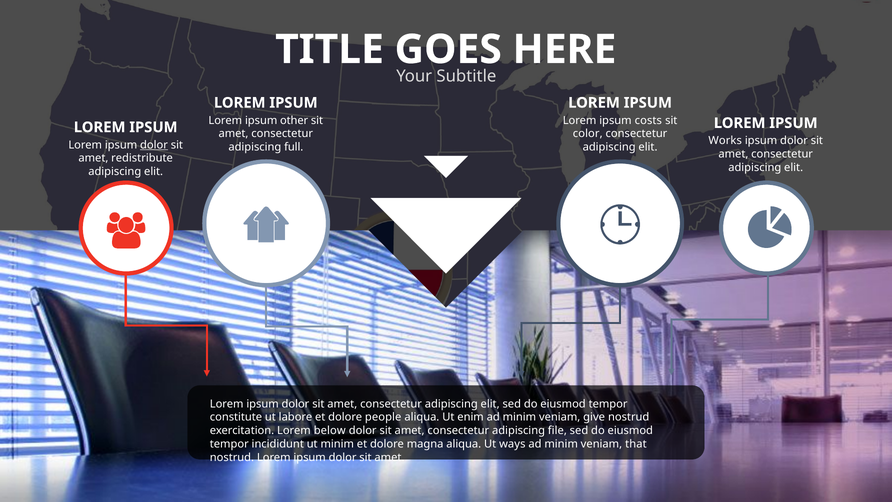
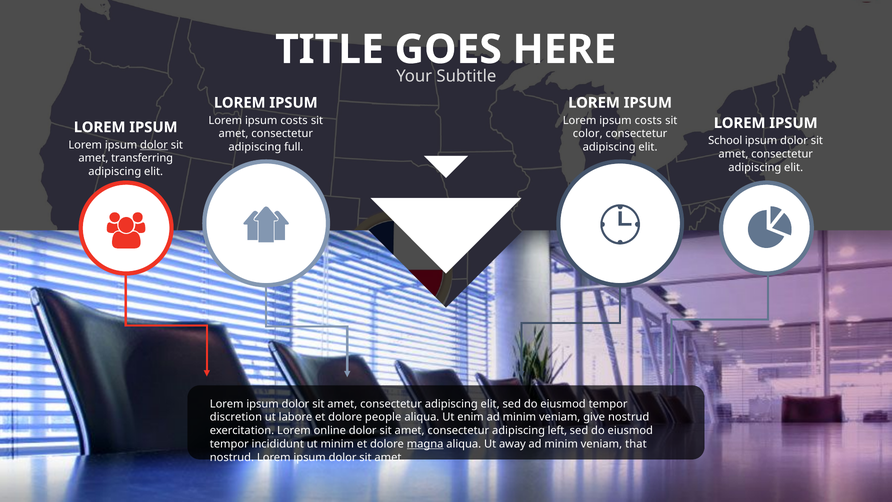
other: other -> costs (294, 120)
Works: Works -> School (725, 141)
redistribute: redistribute -> transferring (142, 158)
constitute: constitute -> discretion (236, 417)
below: below -> online (330, 430)
file: file -> left (557, 430)
magna underline: none -> present (425, 444)
ways: ways -> away (512, 444)
